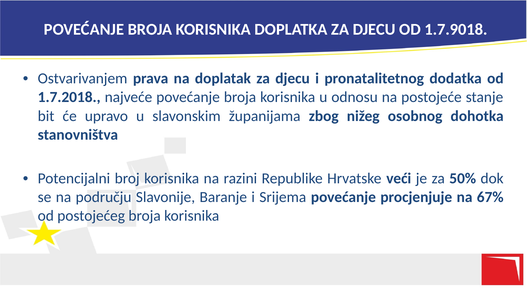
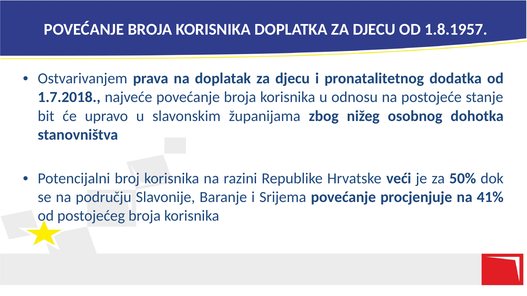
1.7.9018: 1.7.9018 -> 1.8.1957 (456, 29)
67%: 67% -> 41% (490, 197)
